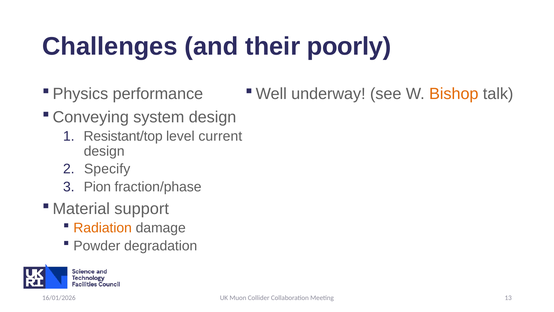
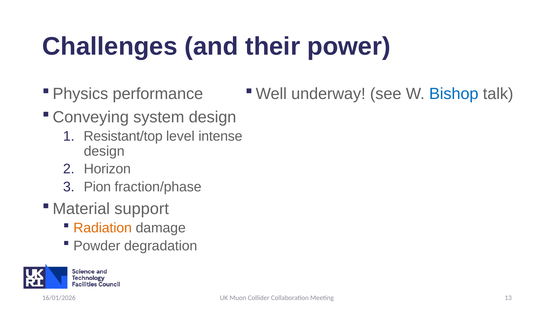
poorly: poorly -> power (349, 47)
Bishop colour: orange -> blue (454, 94)
current: current -> intense (220, 136)
Specify: Specify -> Horizon (107, 169)
